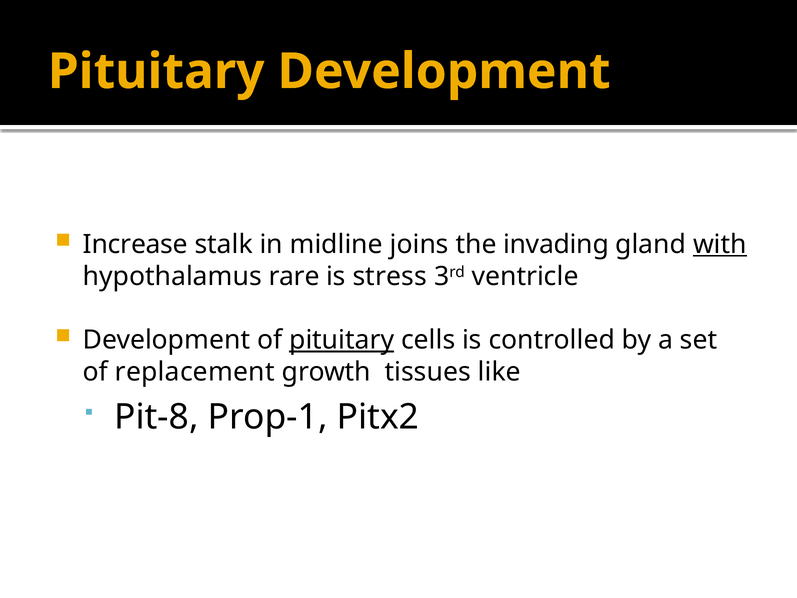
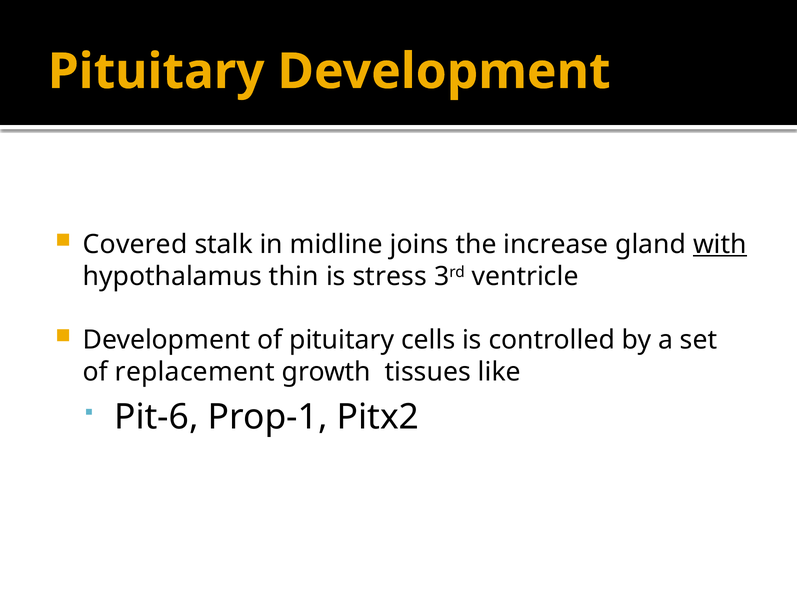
Increase: Increase -> Covered (135, 244)
invading: invading -> increase (556, 244)
rare: rare -> thin (294, 276)
pituitary underline: present -> none (342, 340)
Pit-8: Pit-8 -> Pit-6 (156, 417)
